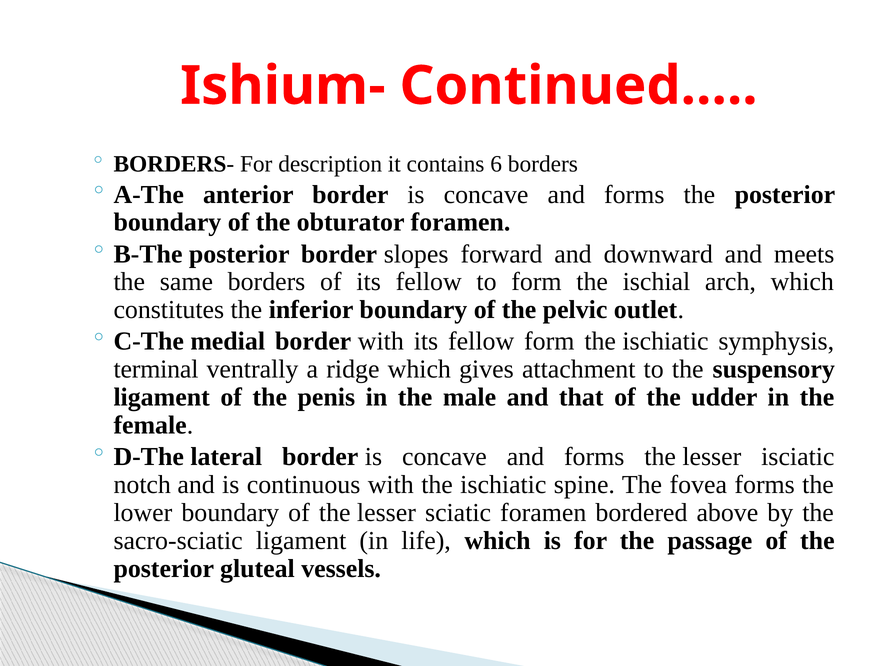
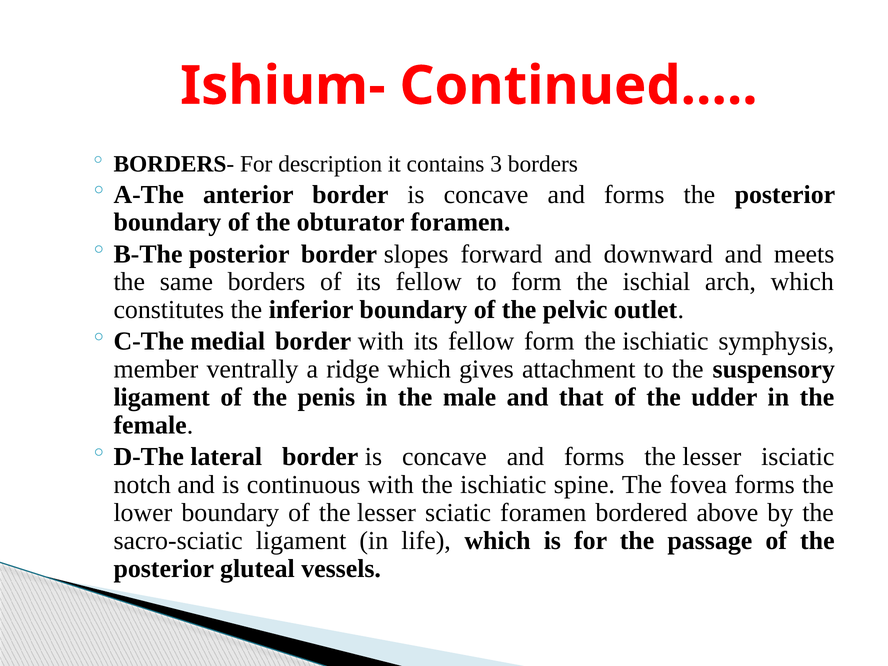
6: 6 -> 3 (496, 164)
terminal: terminal -> member (156, 369)
